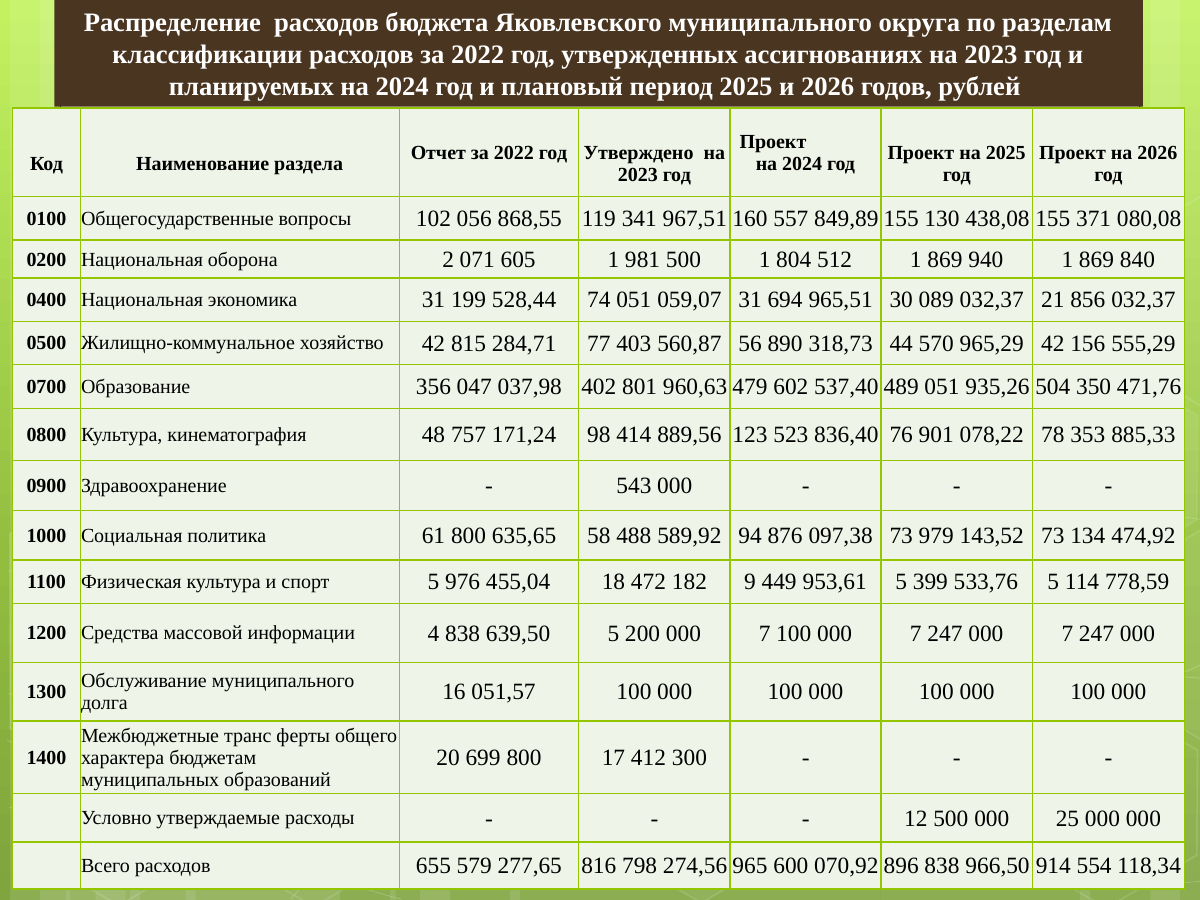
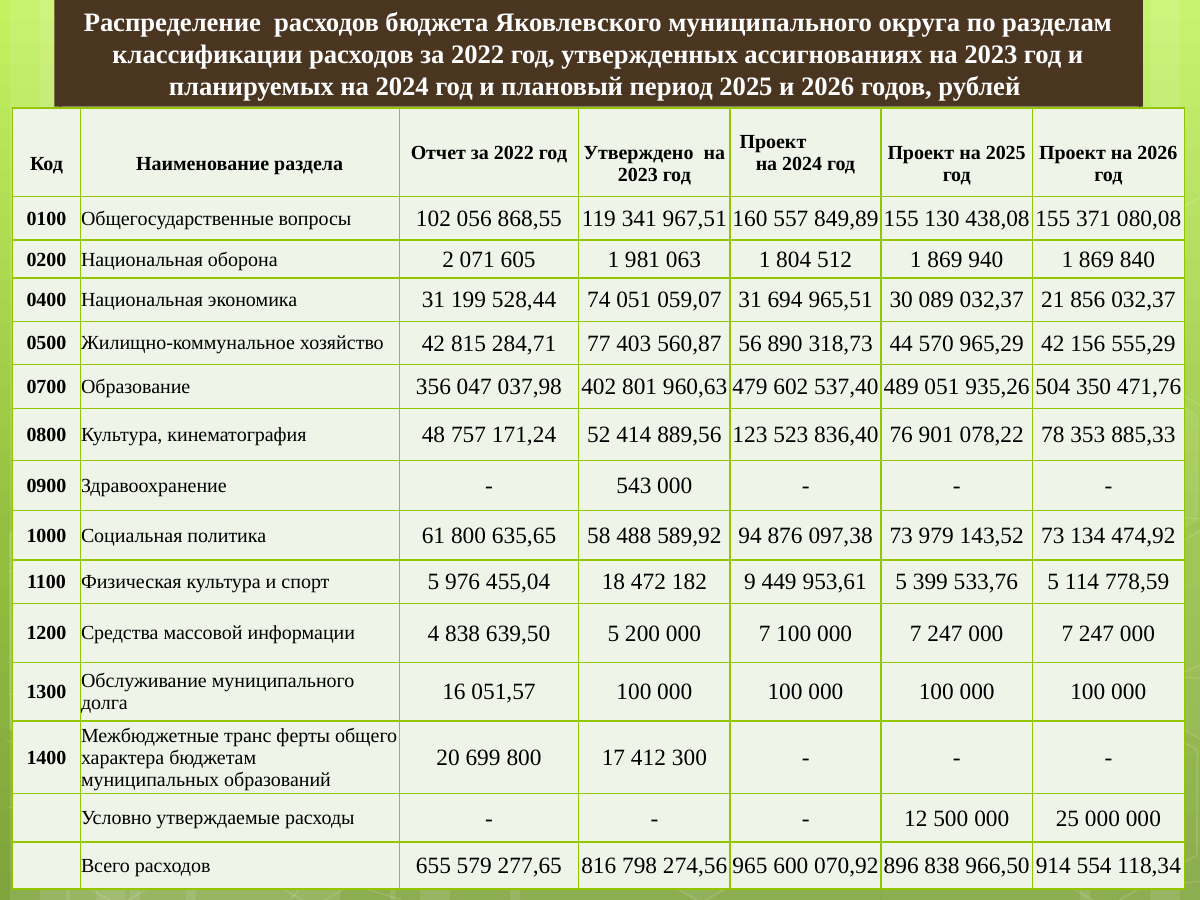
981 500: 500 -> 063 (683, 260)
98: 98 -> 52 (599, 435)
